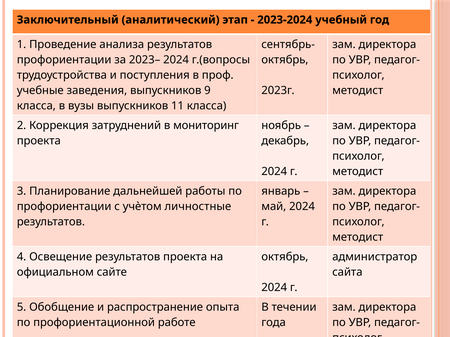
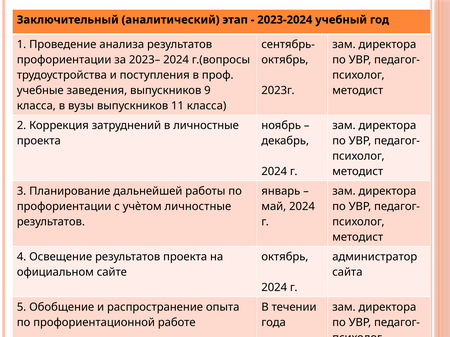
в мониторинг: мониторинг -> личностные (206, 126)
